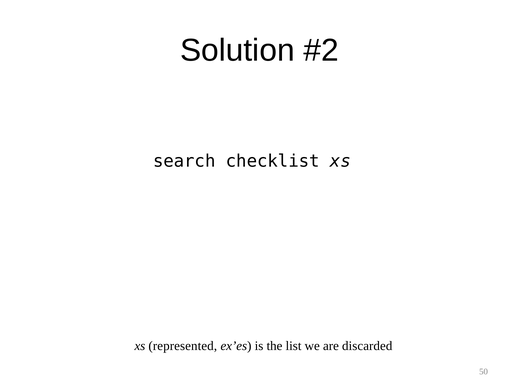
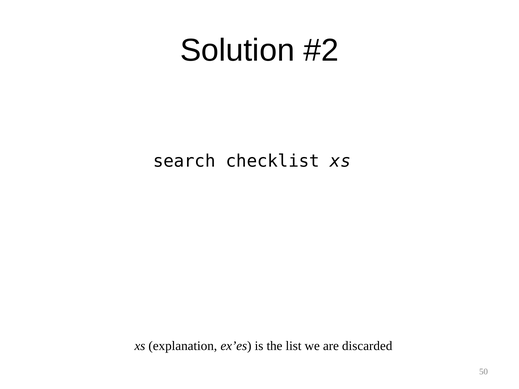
represented: represented -> explanation (183, 346)
